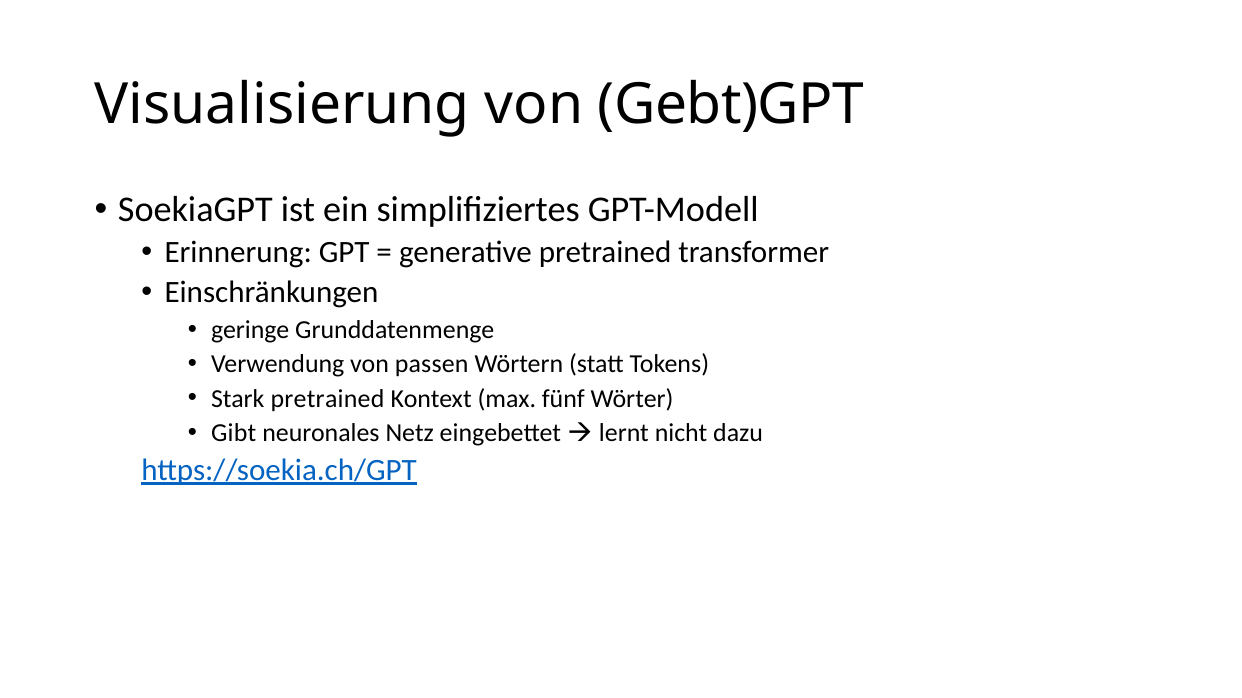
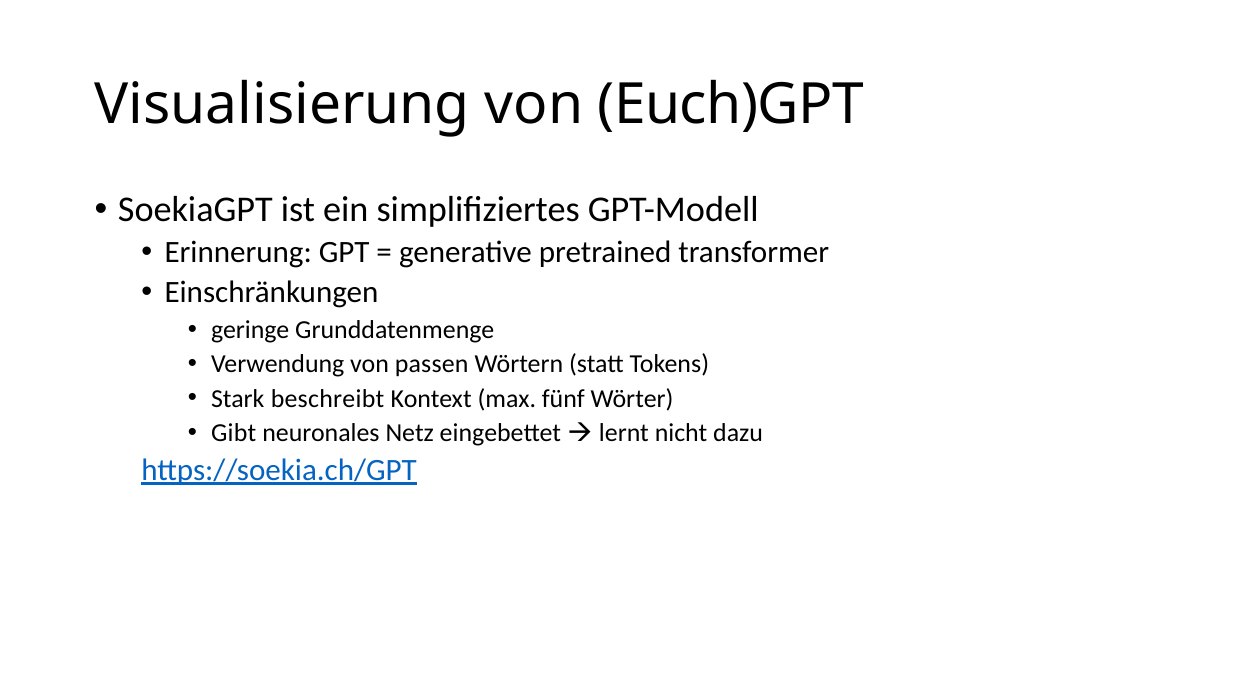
Gebt)GPT: Gebt)GPT -> Euch)GPT (731, 104)
Stark pretrained: pretrained -> beschreibt (328, 399)
